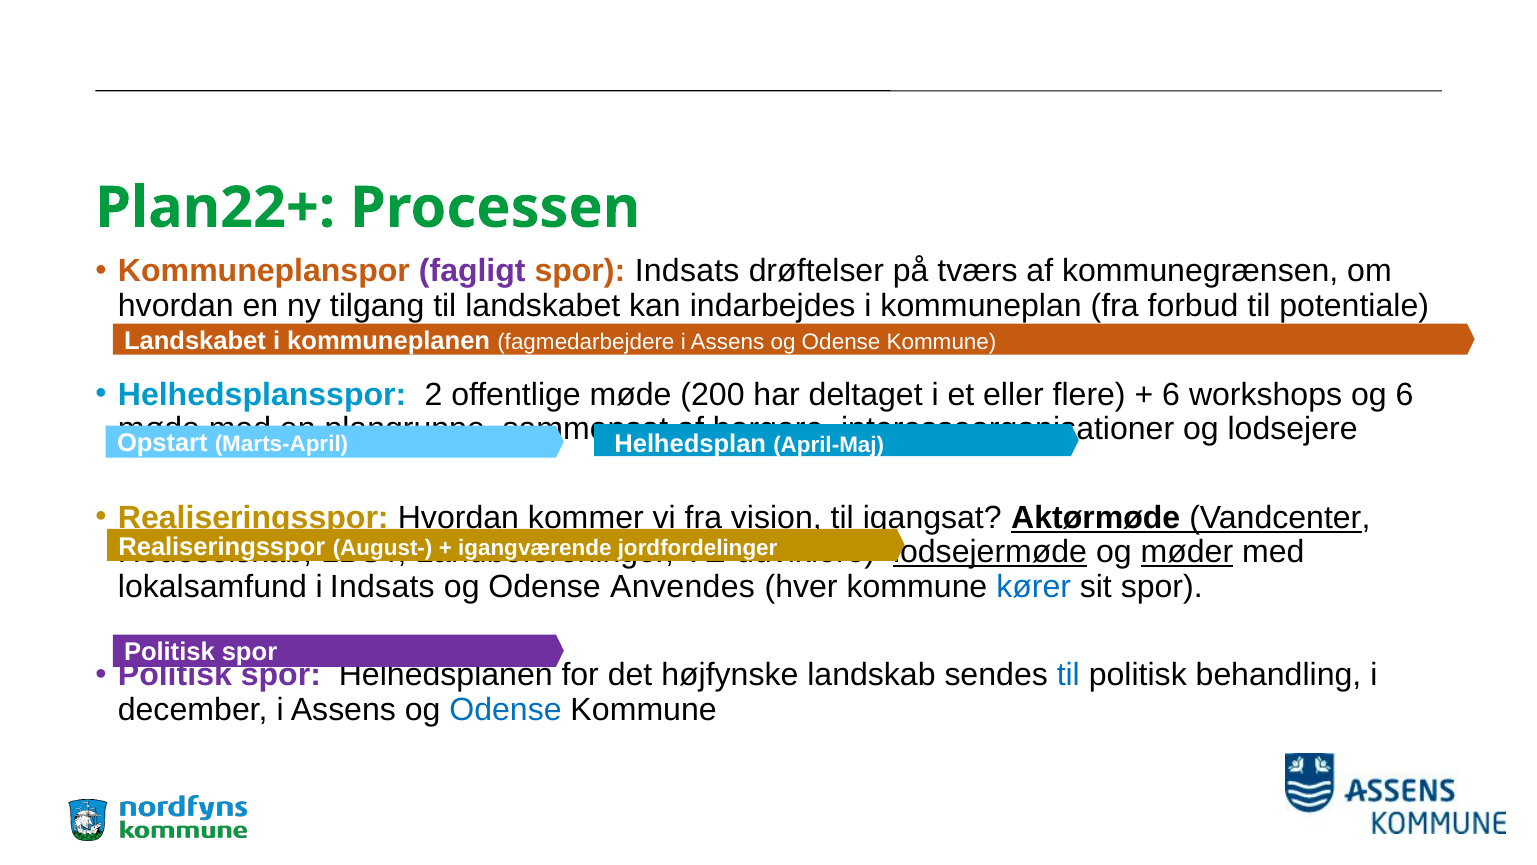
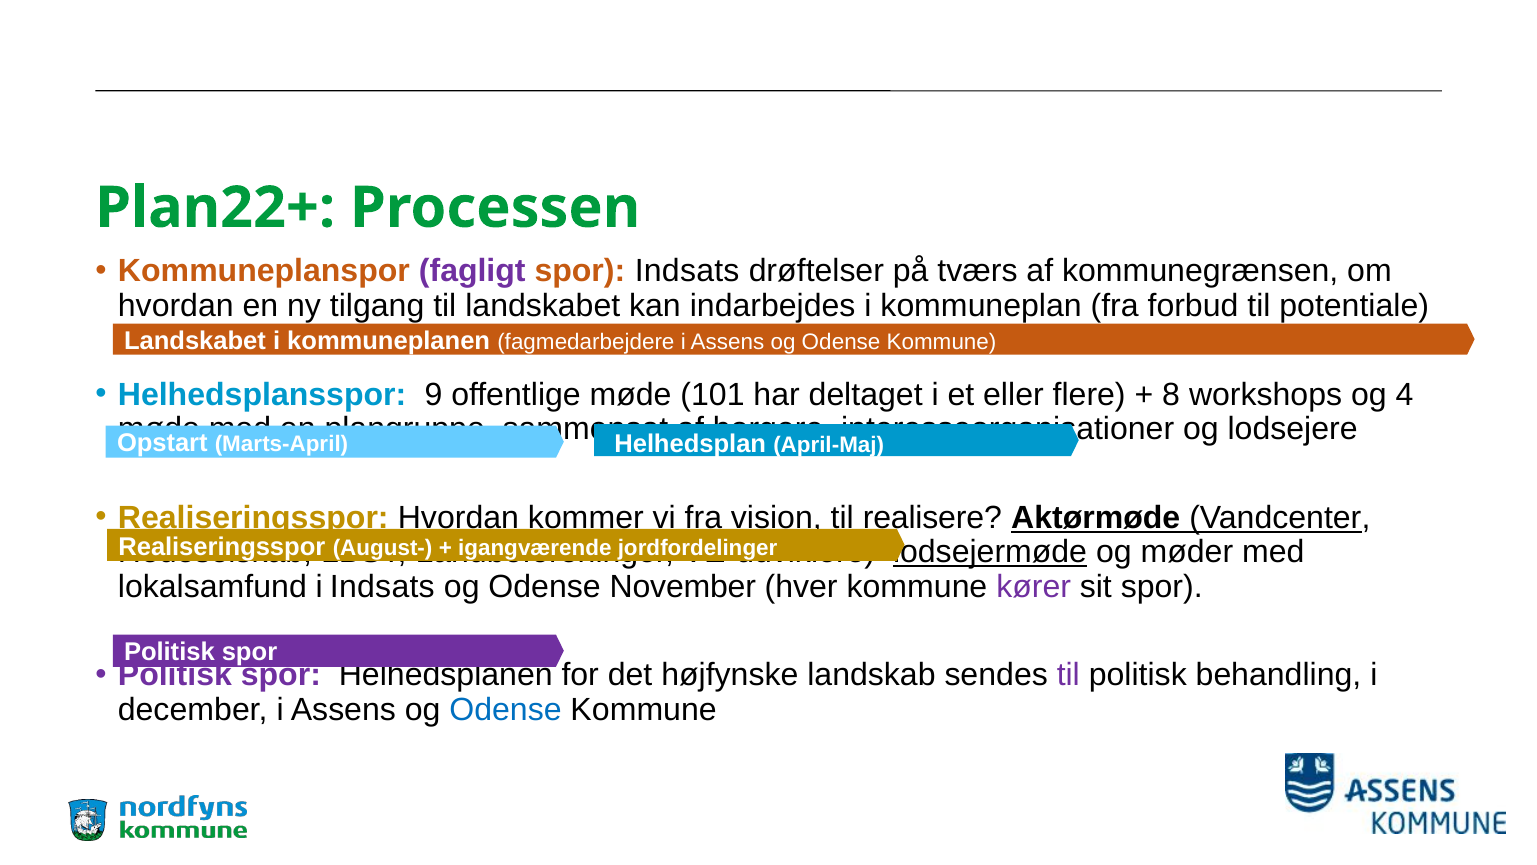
2: 2 -> 9 (434, 394)
200: 200 -> 101 (712, 394)
6: 6 -> 8 (1171, 394)
og 6: 6 -> 4 (1404, 394)
igangsat: igangsat -> realisere (932, 517)
møder underline: present -> none (1187, 552)
Anvendes: Anvendes -> November (683, 586)
kører colour: blue -> purple (1034, 586)
til colour: blue -> purple (1068, 675)
